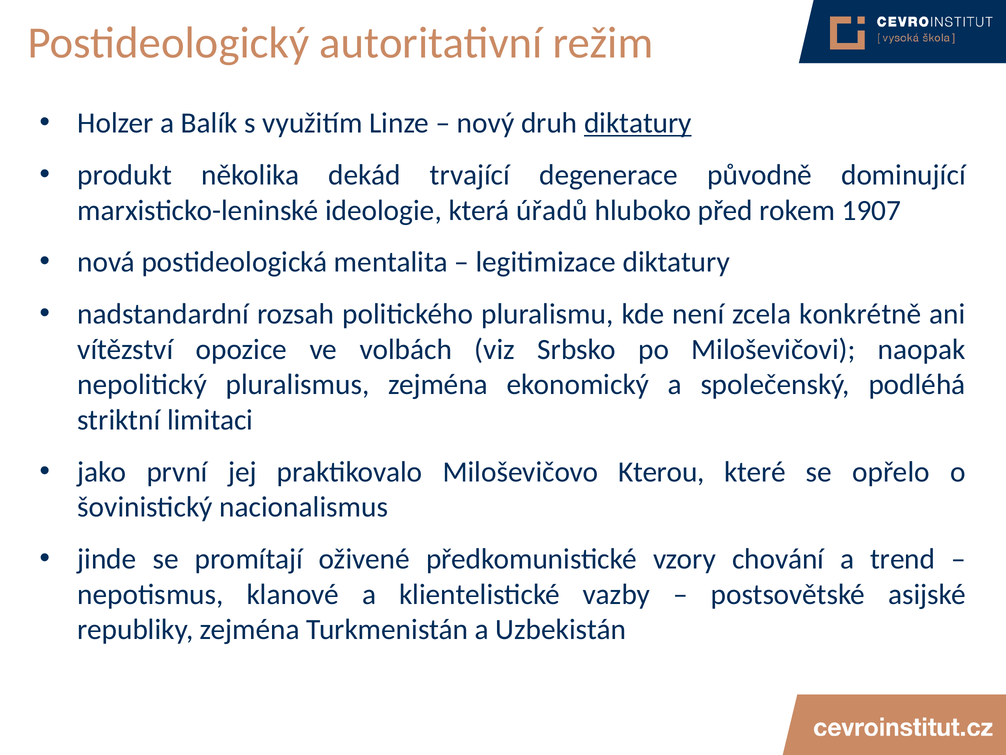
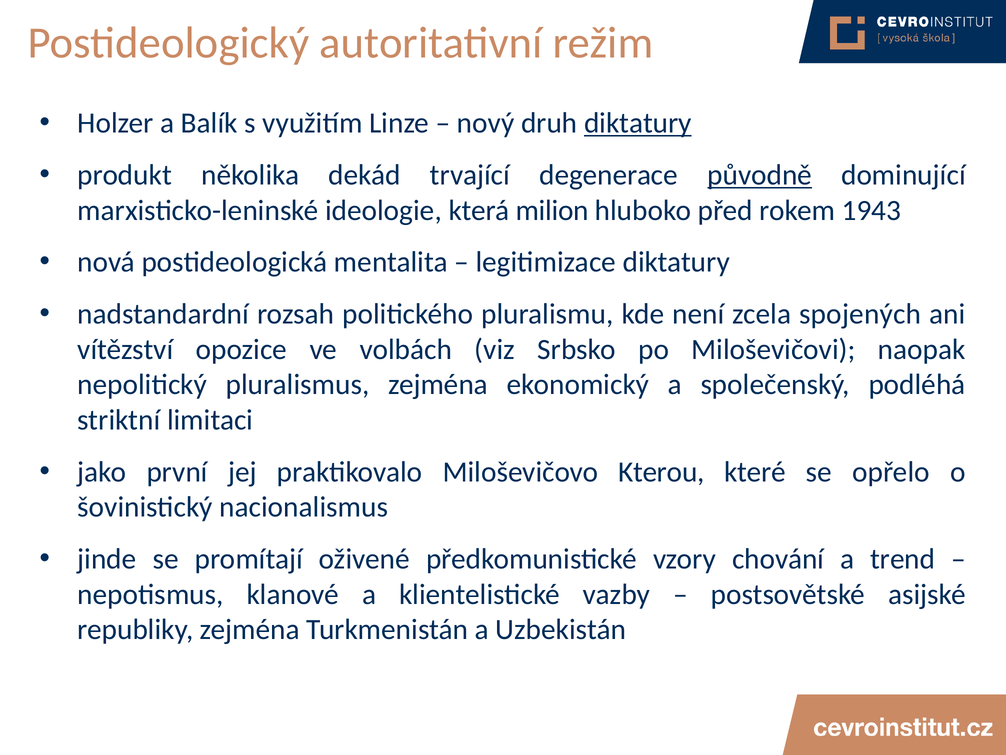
původně underline: none -> present (760, 175)
úřadů: úřadů -> milion (552, 210)
1907: 1907 -> 1943 (871, 210)
konkrétně: konkrétně -> spojených (860, 314)
